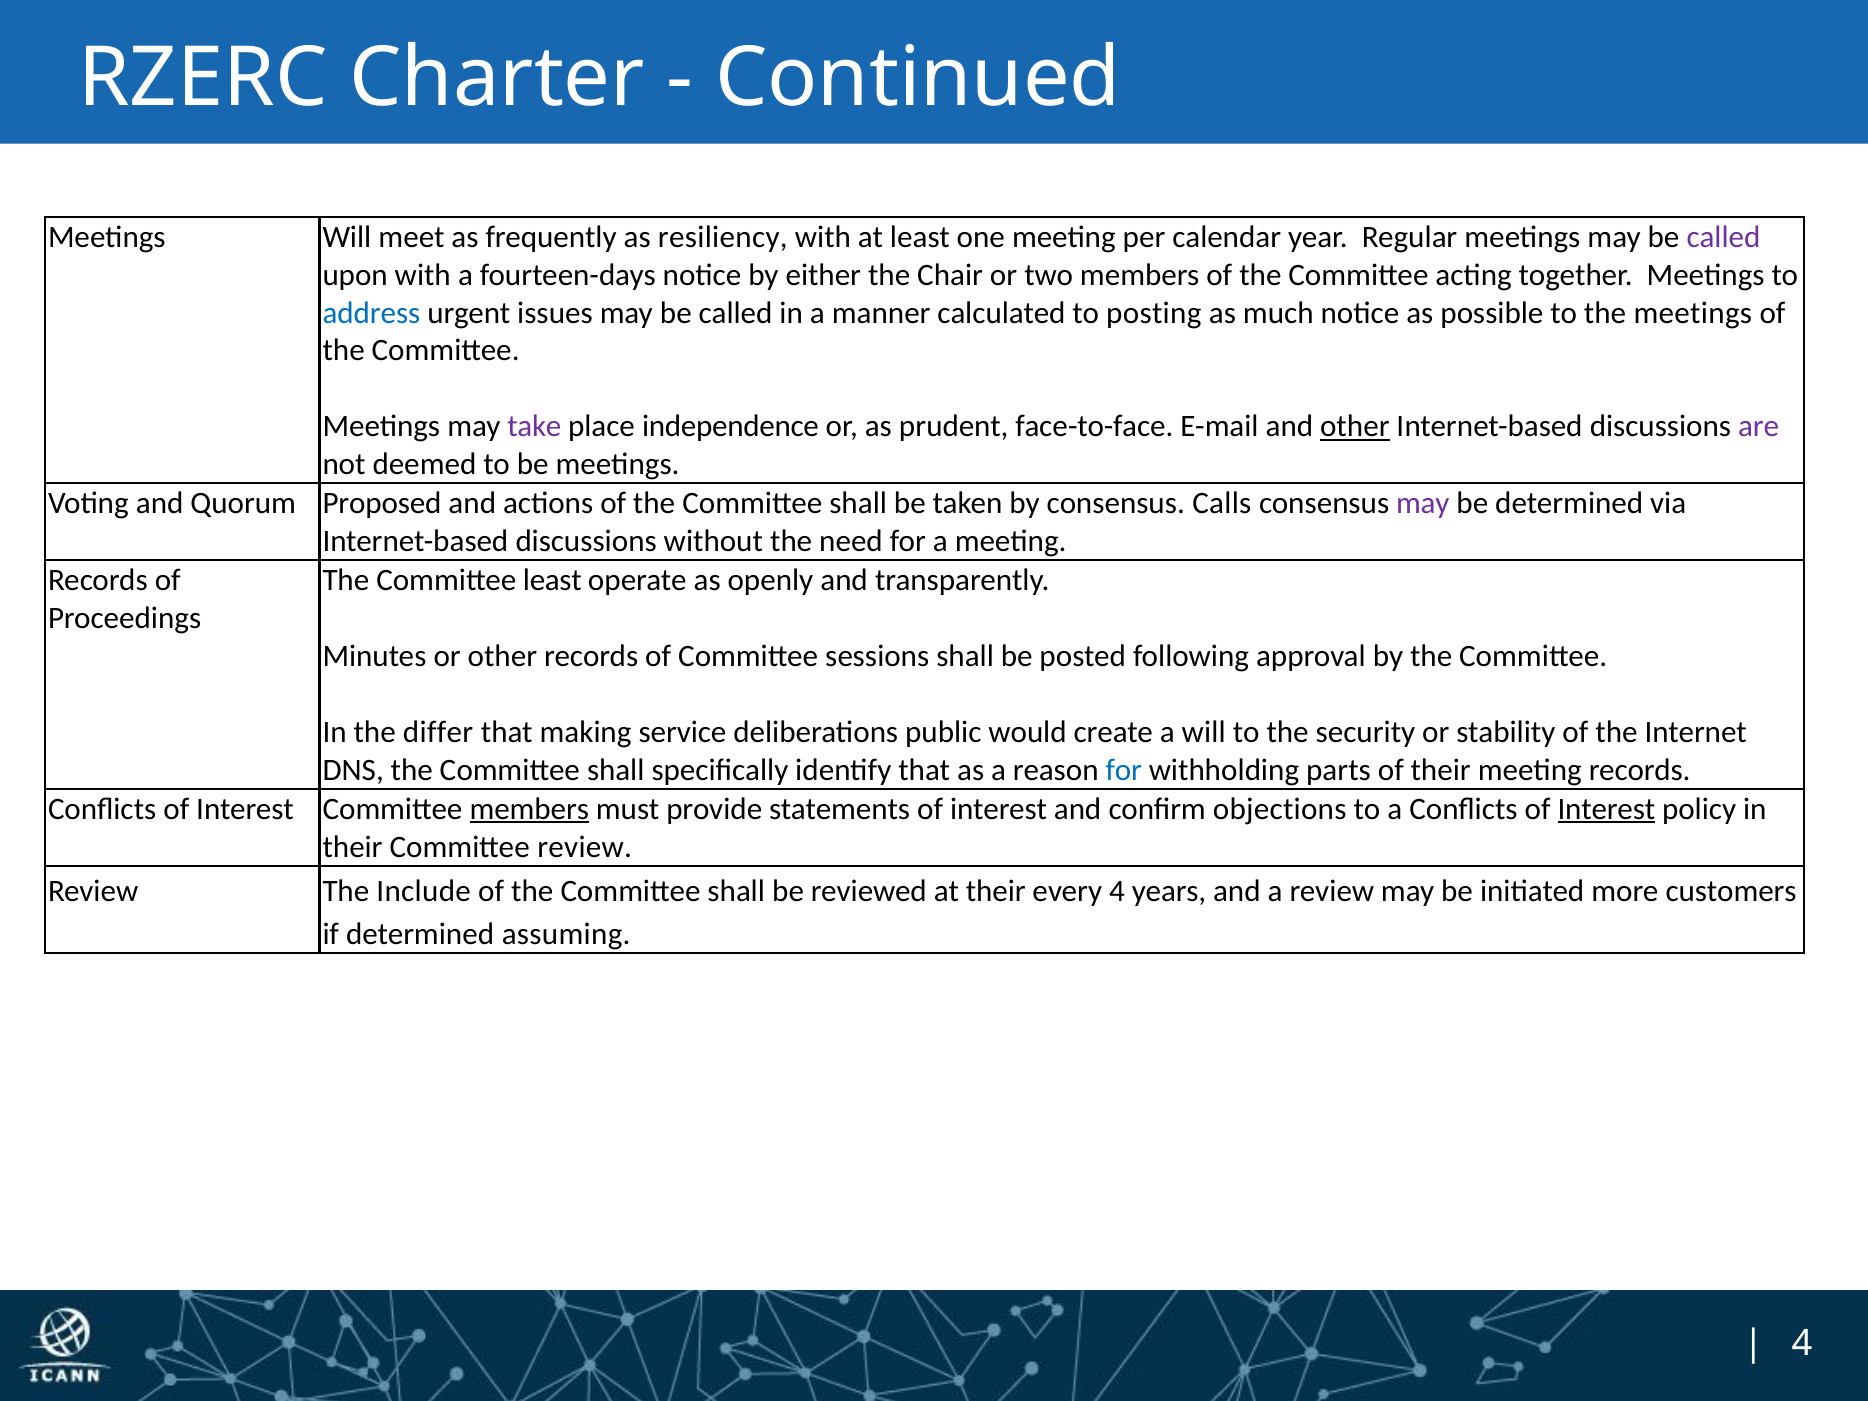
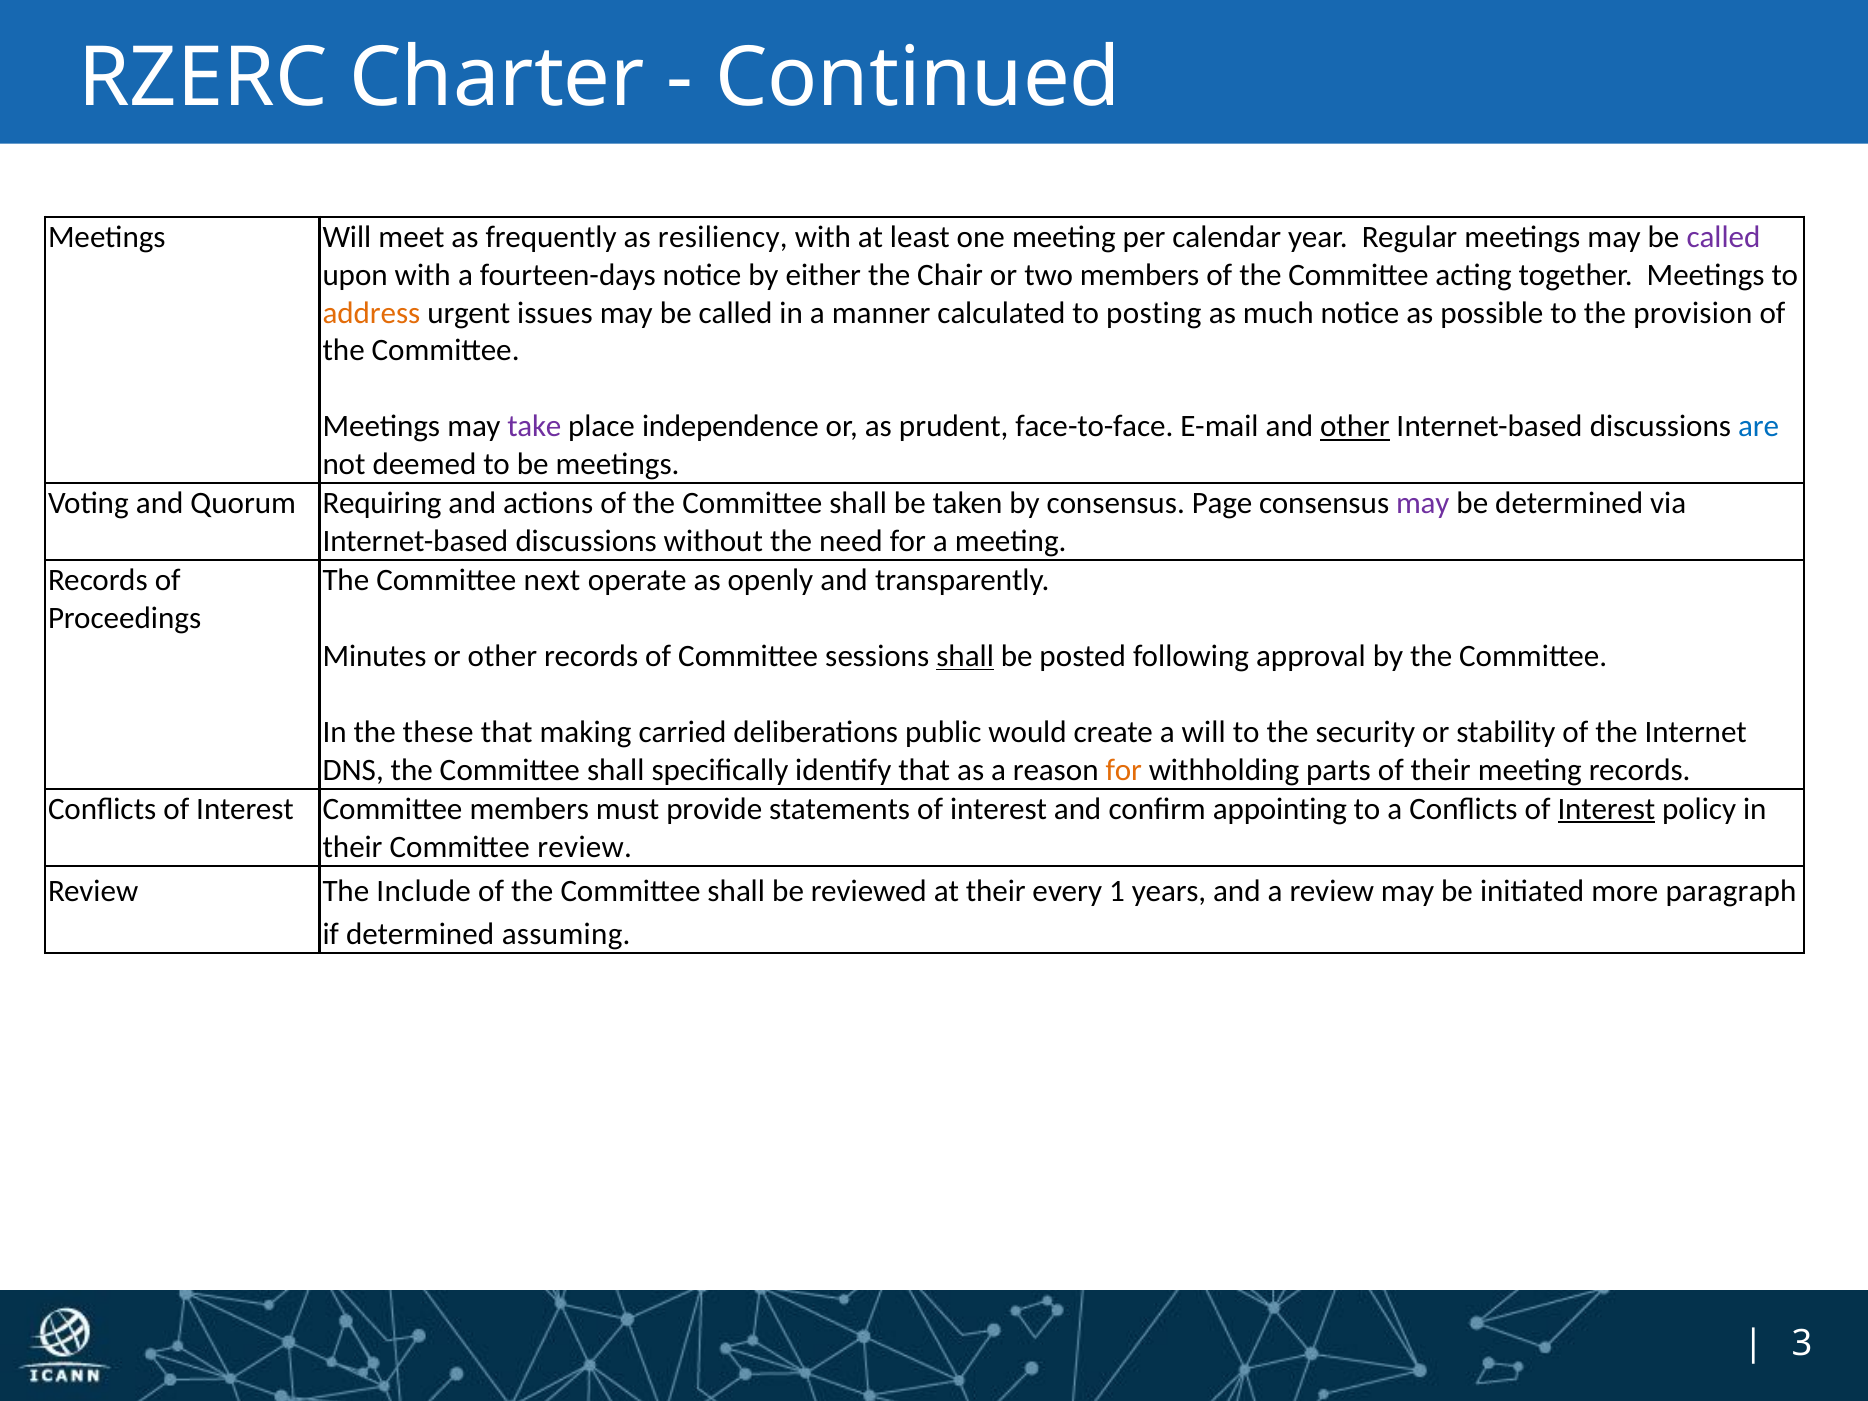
address colour: blue -> orange (371, 313)
the meetings: meetings -> provision (1693, 313)
are colour: purple -> blue (1759, 427)
Proposed: Proposed -> Requiring (382, 503)
Calls: Calls -> Page (1222, 503)
Committee least: least -> next (552, 580)
shall underline: none -> present (965, 656)
differ: differ -> these (438, 732)
service: service -> carried (683, 732)
for colour: blue -> orange (1124, 770)
members underline: present -> none (529, 809)
objections: objections -> appointing (1280, 809)
every 4: 4 -> 1 (1117, 891)
customers: customers -> paragraph (1731, 891)
4: 4 -> 3 (1802, 1344)
